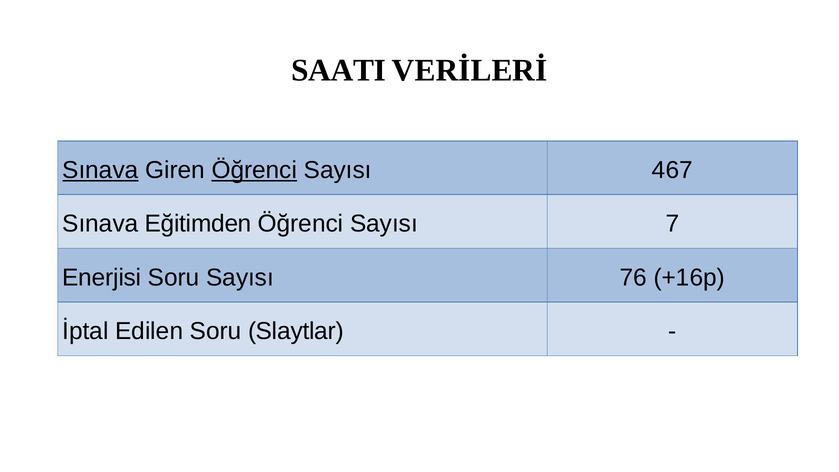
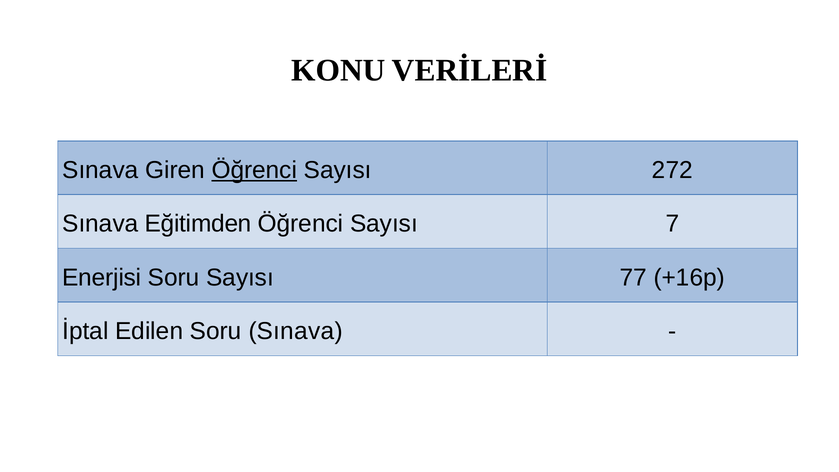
SAATI: SAATI -> KONU (338, 71)
Sınava underline: present -> none (100, 170)
467: 467 -> 272 (672, 170)
76: 76 -> 77 (633, 278)
Soru Slaytlar: Slaytlar -> Sınava (296, 331)
